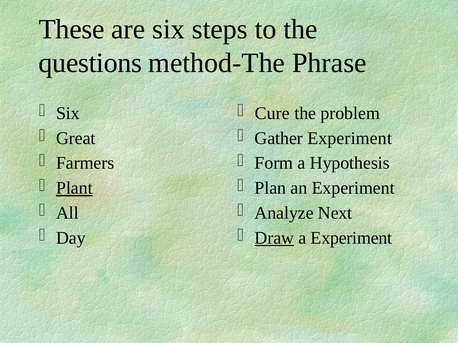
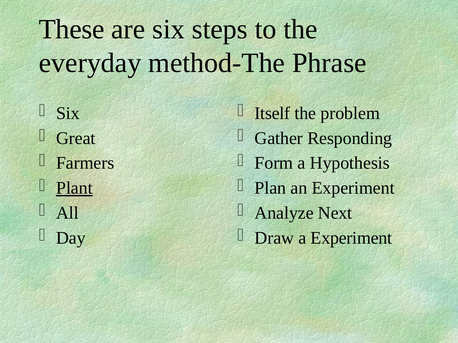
questions: questions -> everyday (90, 63)
Cure: Cure -> Itself (272, 113)
Gather Experiment: Experiment -> Responding (350, 138)
Draw underline: present -> none (274, 238)
